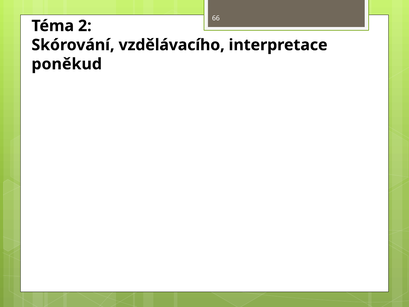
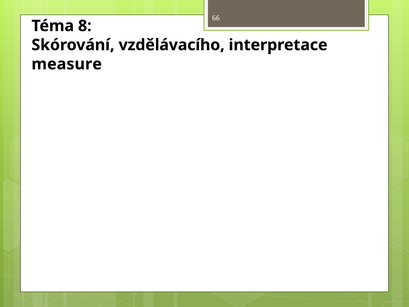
2: 2 -> 8 (85, 26)
poněkud: poněkud -> measure (67, 64)
